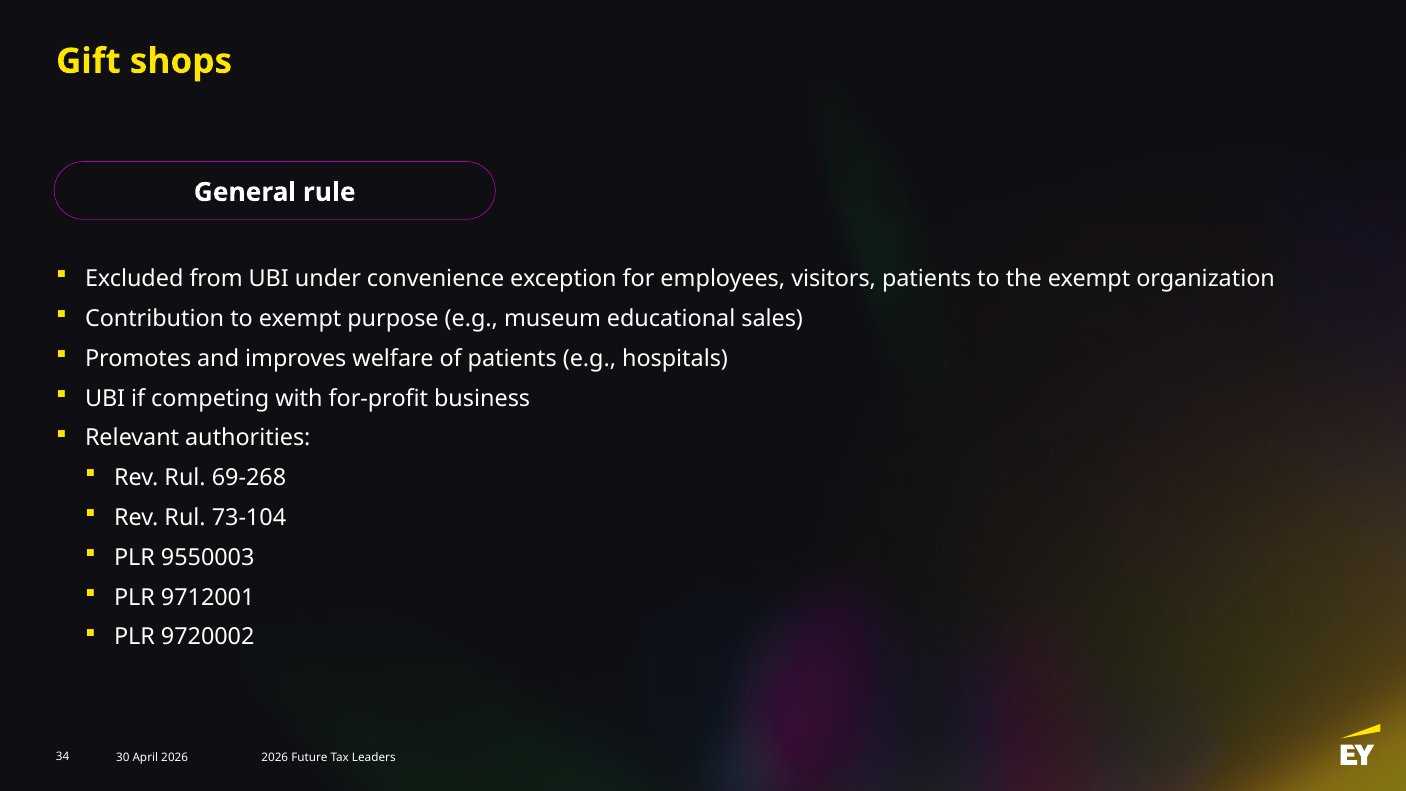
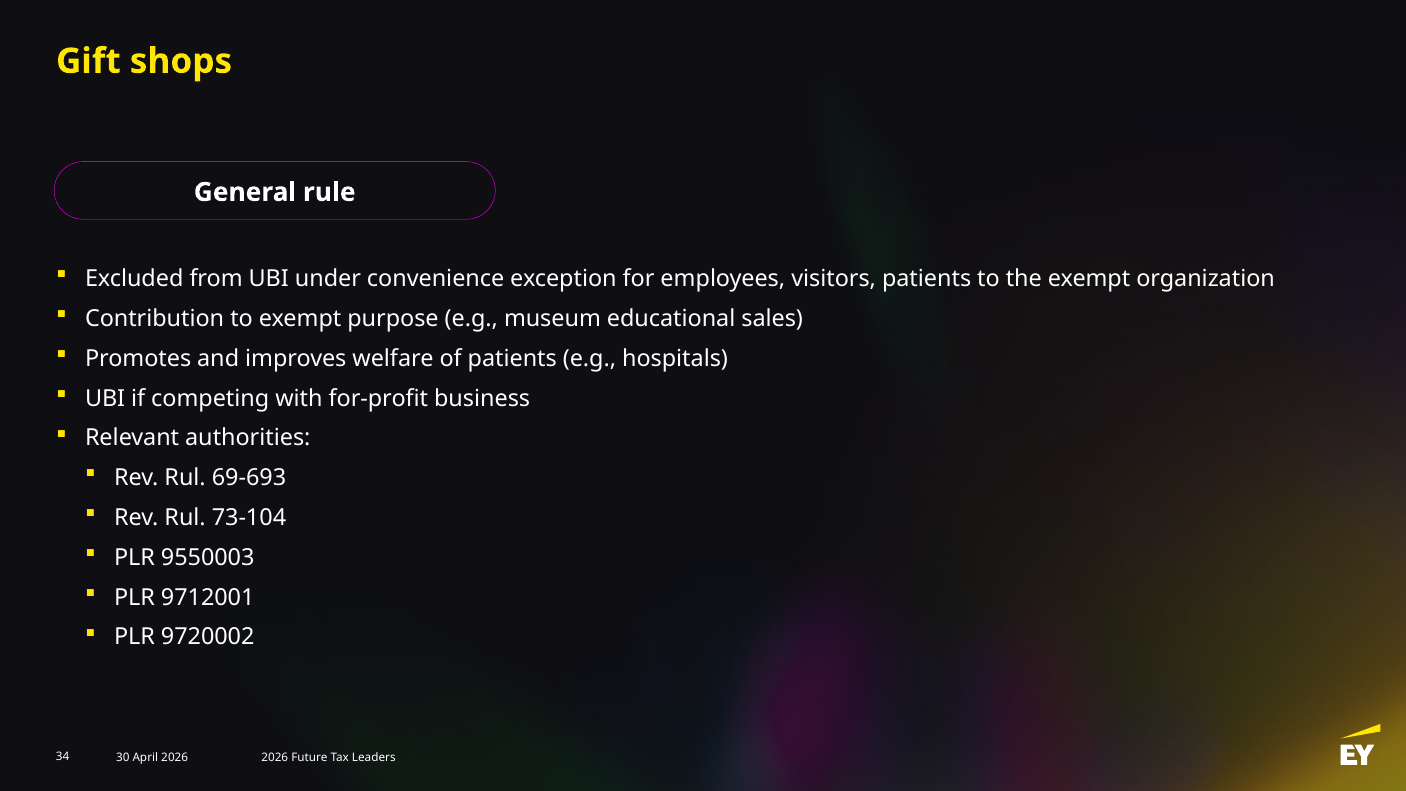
69-268: 69-268 -> 69-693 (249, 478)
